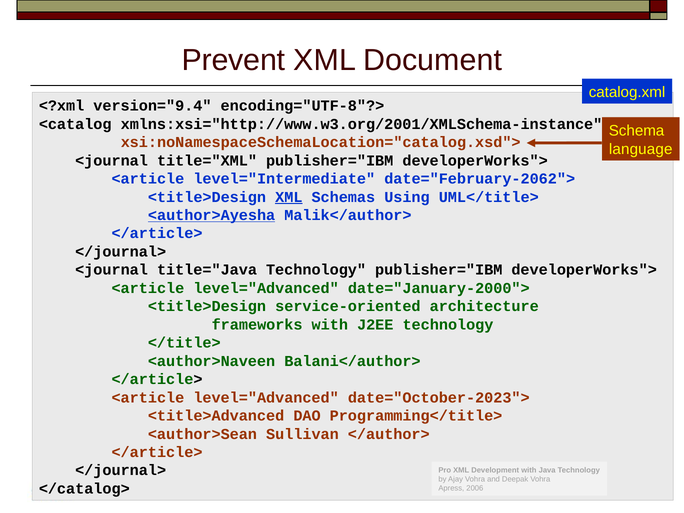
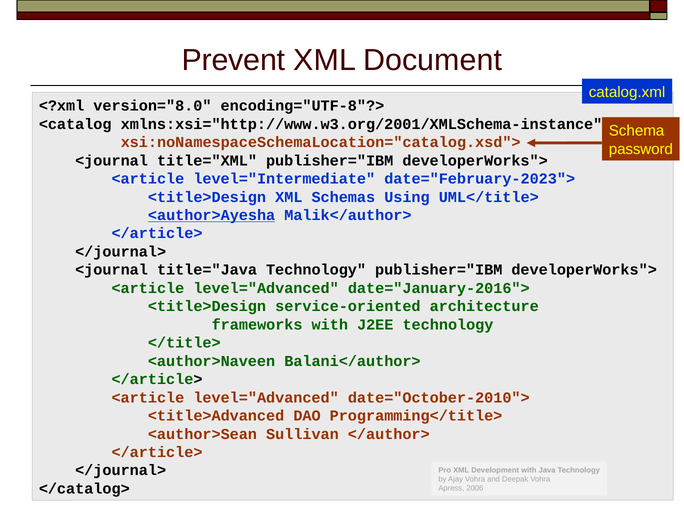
version="9.4: version="9.4 -> version="8.0 (152, 106)
language: language -> password (641, 149)
date="February-2062">: date="February-2062"> -> date="February-2023"> (480, 179)
XML underline: present -> none (289, 197)
date="January-2000">: date="January-2000"> -> date="January-2016"> (439, 288)
date="October-2023">: date="October-2023"> -> date="October-2010"> (439, 398)
